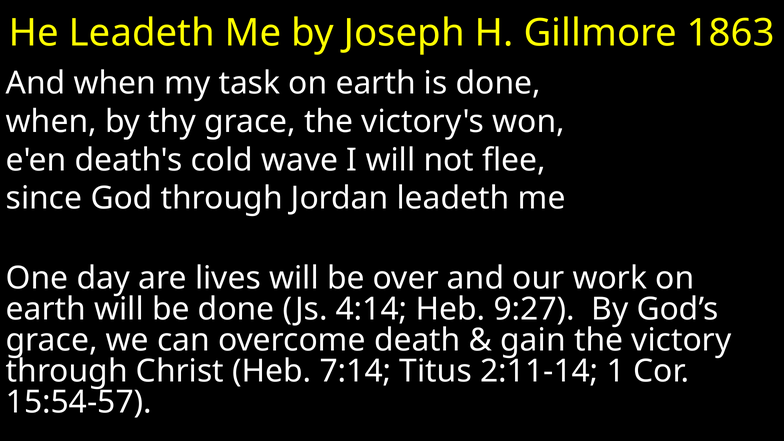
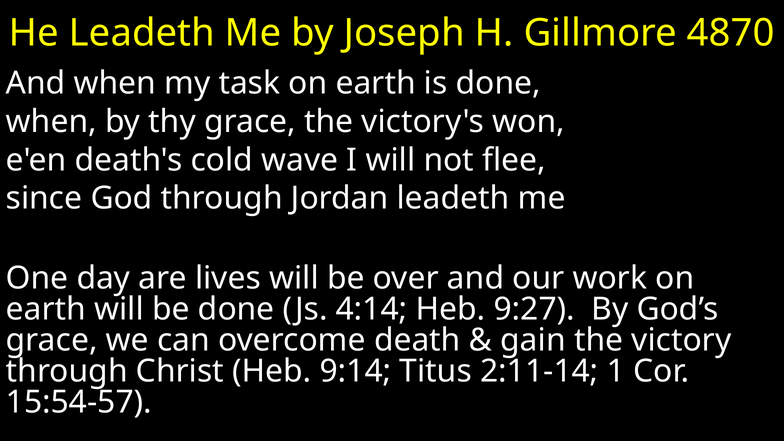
1863: 1863 -> 4870 (731, 33)
7:14: 7:14 -> 9:14 (355, 371)
